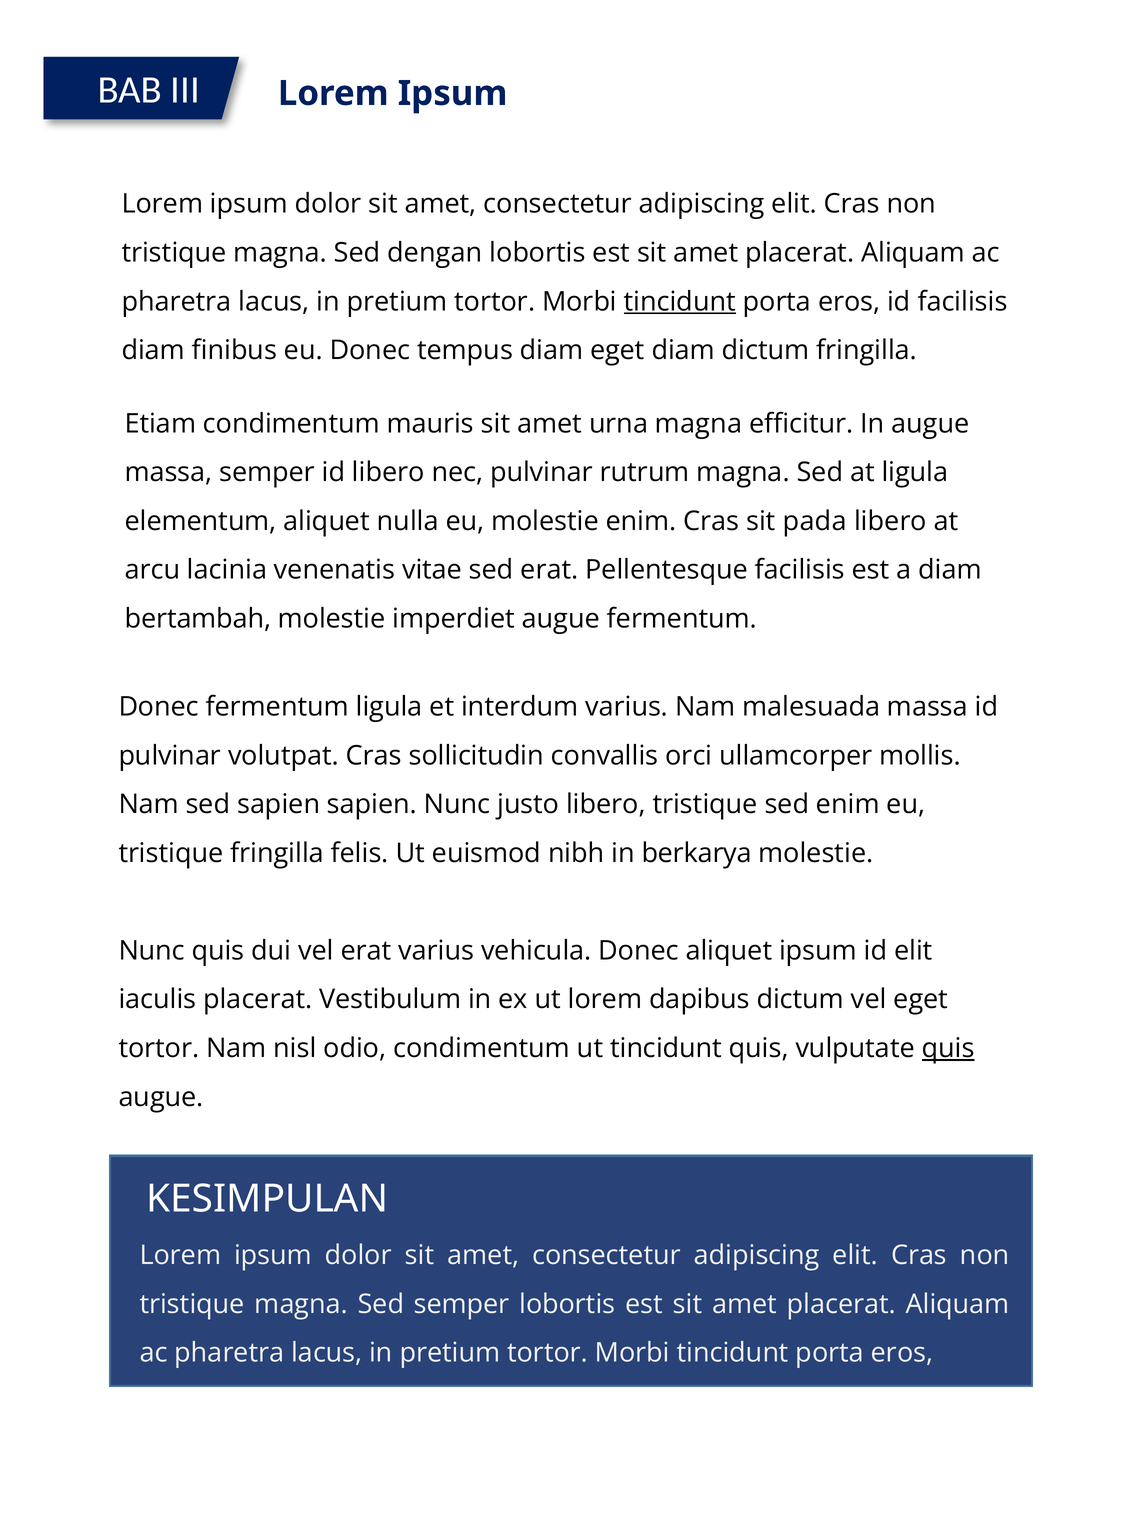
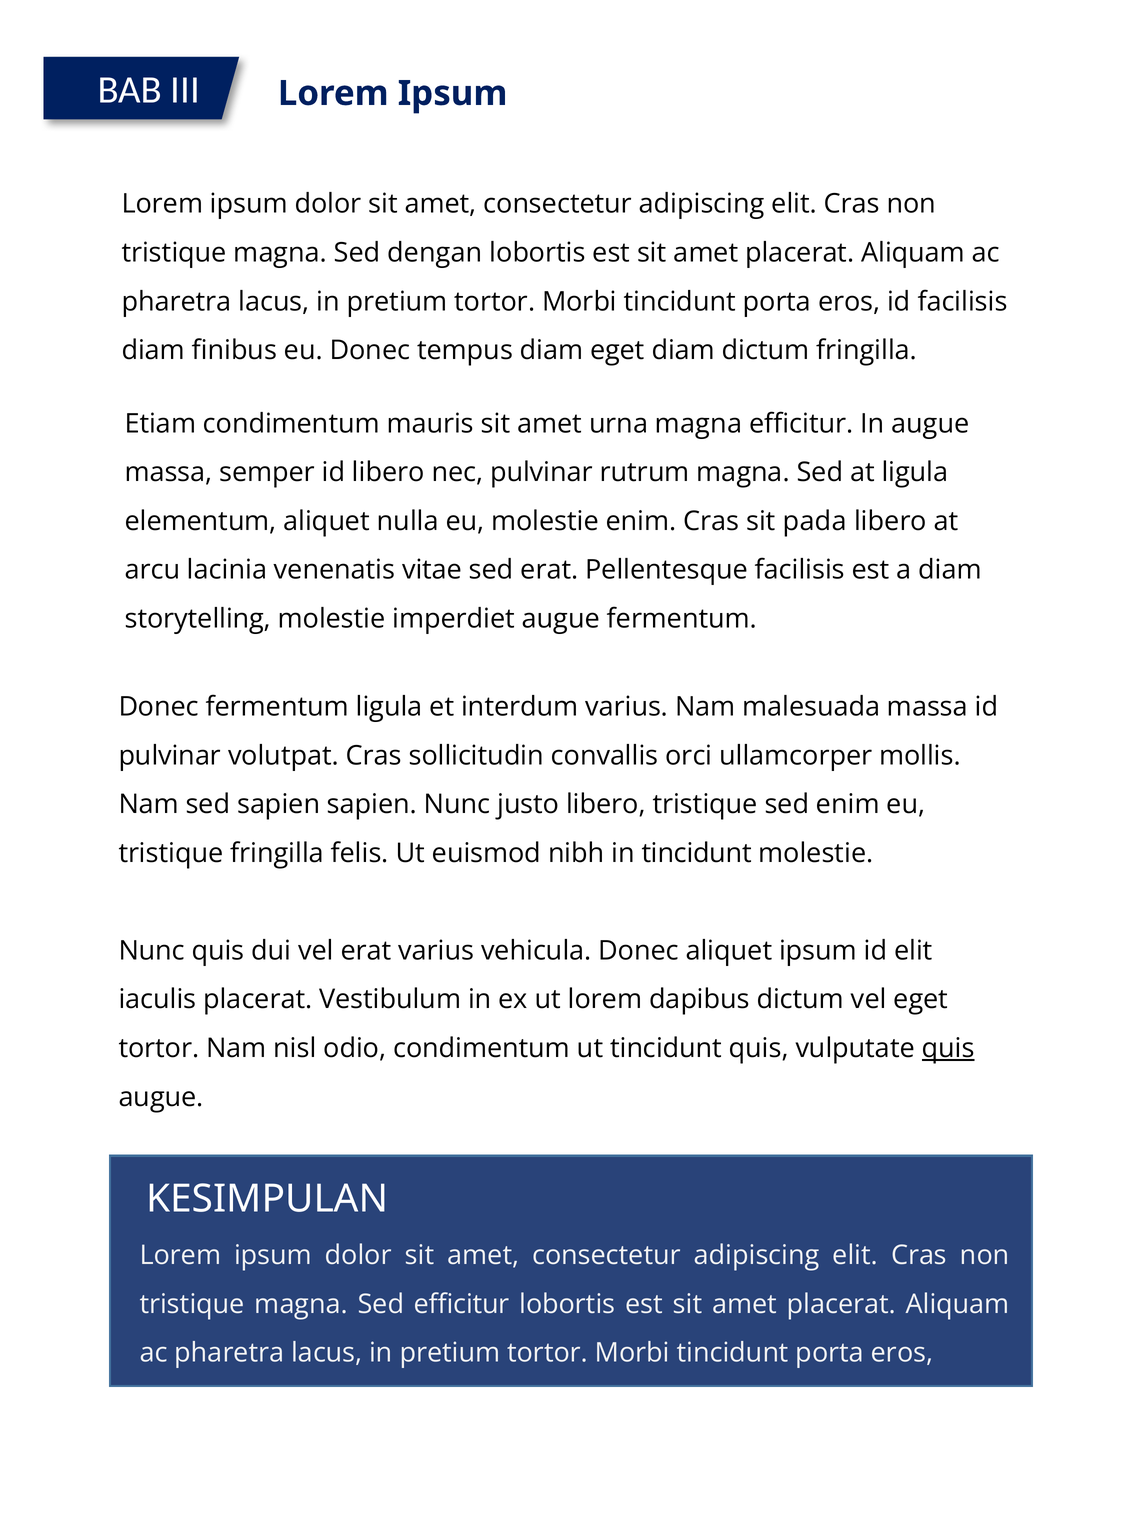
tincidunt underline: present -> none (680, 302)
bertambah: bertambah -> storytelling (198, 619)
in berkarya: berkarya -> tincidunt (697, 853)
Sed semper: semper -> efficitur (462, 1305)
